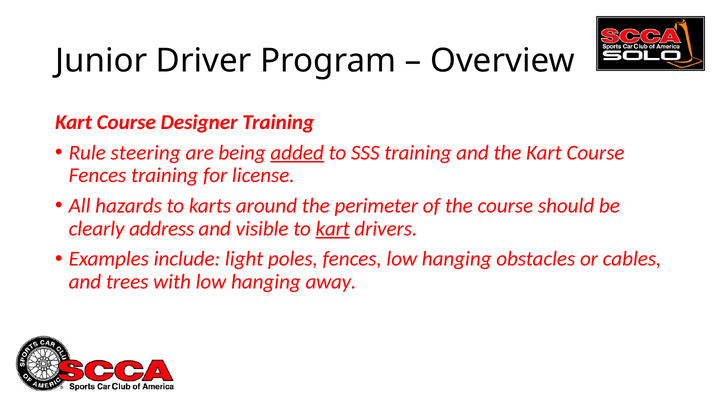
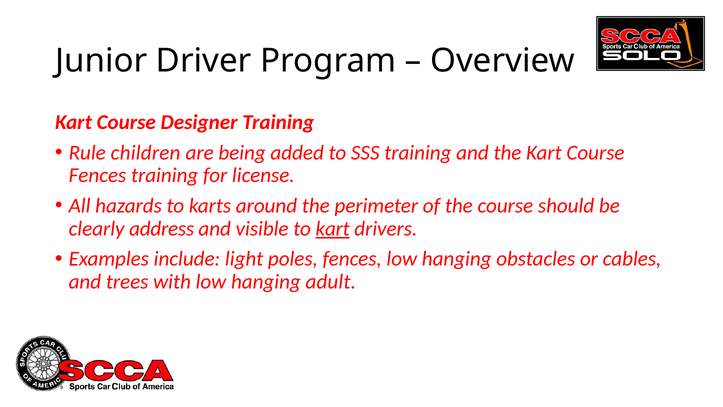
steering: steering -> children (146, 153)
added underline: present -> none (297, 153)
away: away -> adult (331, 282)
